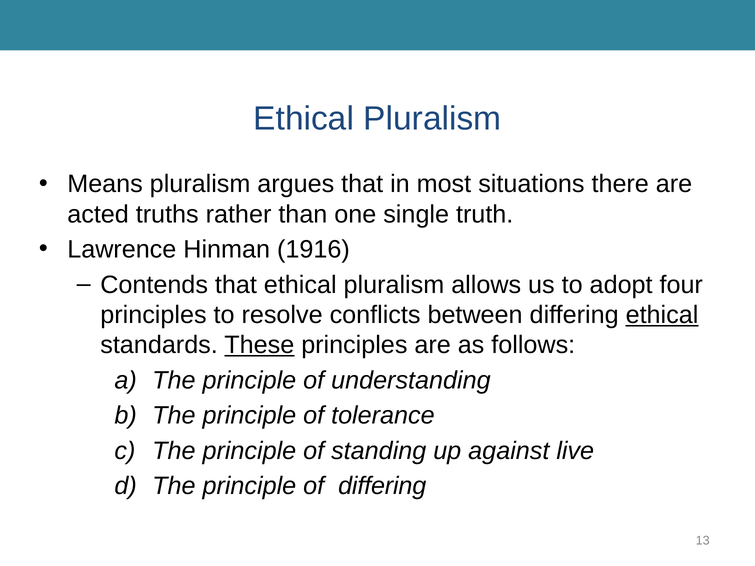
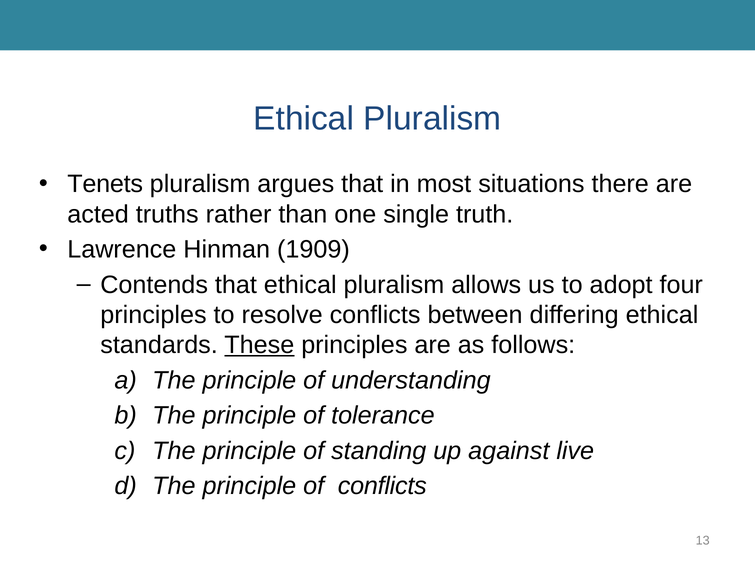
Means: Means -> Tenets (105, 184)
1916: 1916 -> 1909 (313, 250)
ethical underline: present -> none (662, 315)
of differing: differing -> conflicts (382, 486)
